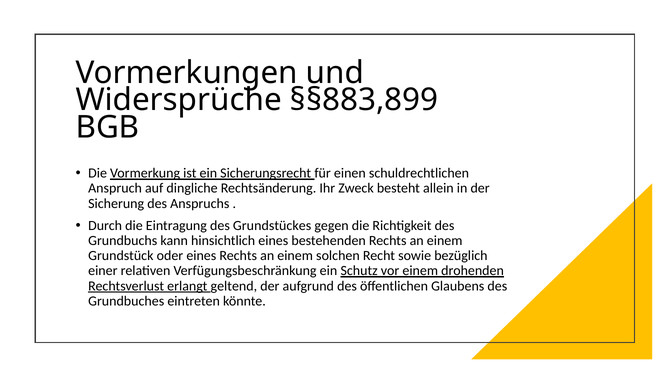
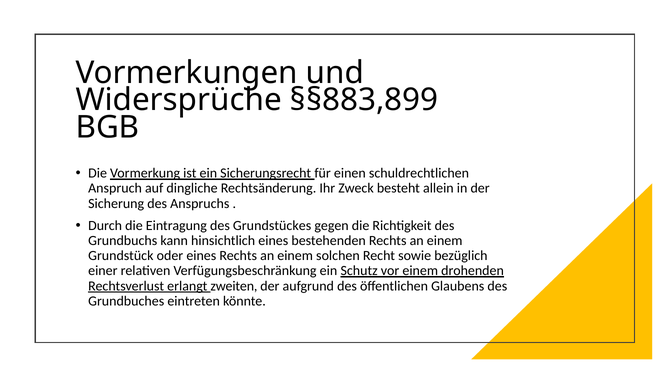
geltend: geltend -> zweiten (234, 286)
